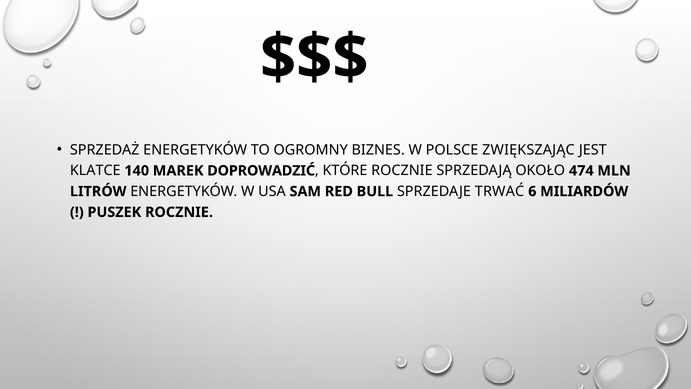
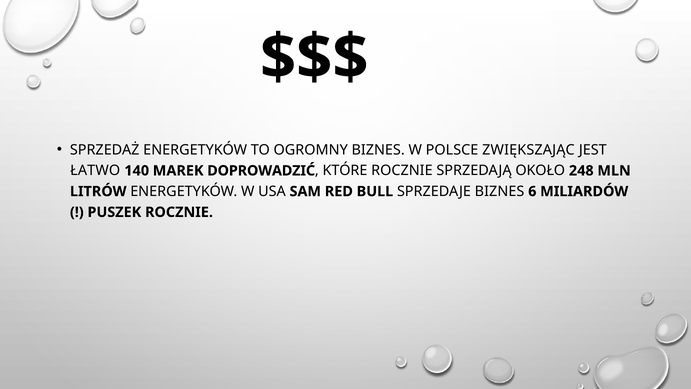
KLATCE: KLATCE -> ŁATWO (95, 171)
474: 474 -> 248 (581, 171)
SPRZEDAJE TRWAĆ: TRWAĆ -> BIZNES (500, 191)
